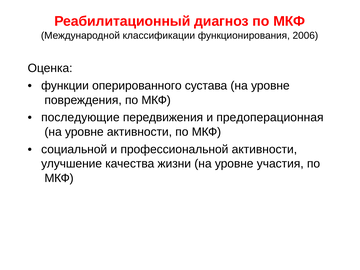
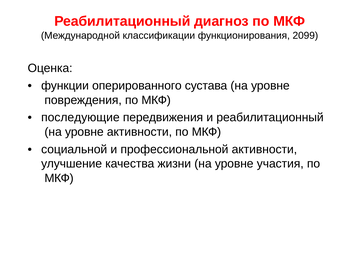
2006: 2006 -> 2099 (305, 35)
и предоперационная: предоперационная -> реабилитационный (270, 117)
